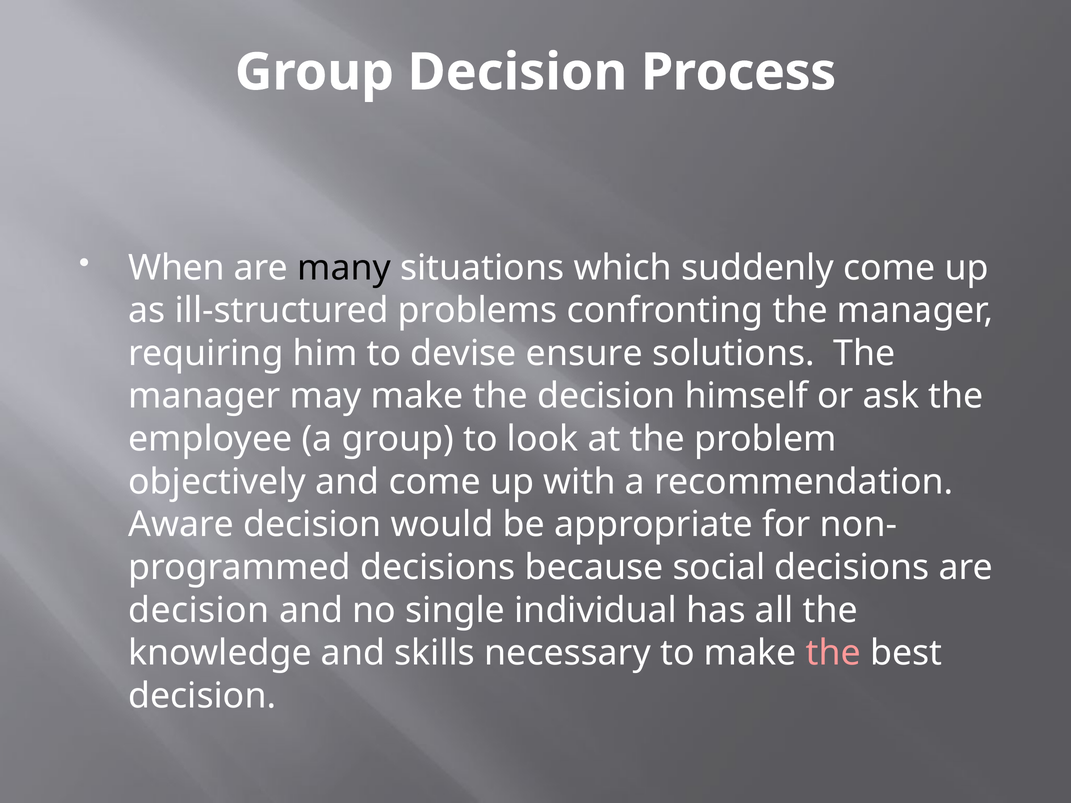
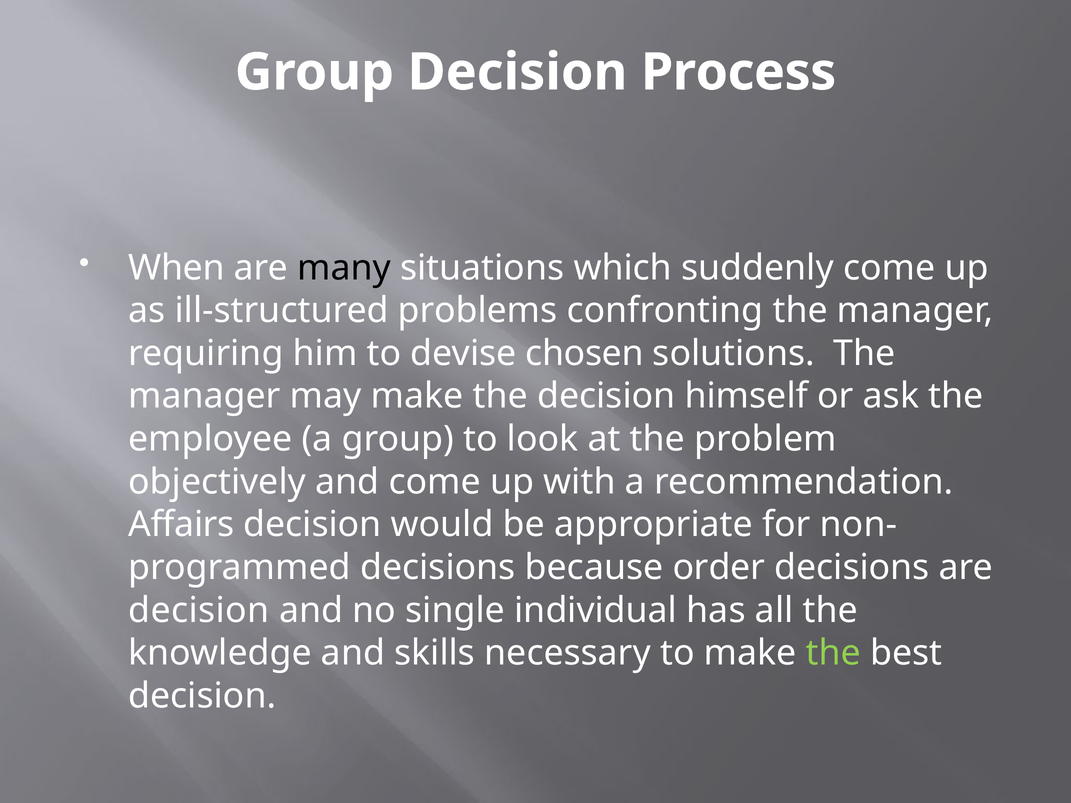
ensure: ensure -> chosen (585, 353)
Aware: Aware -> Affairs (181, 525)
social: social -> order (719, 568)
the colour: pink -> light green (833, 653)
